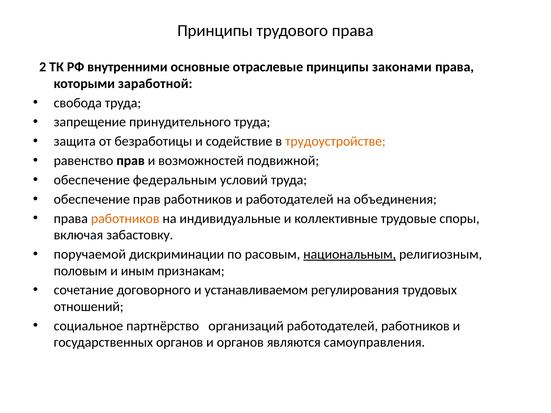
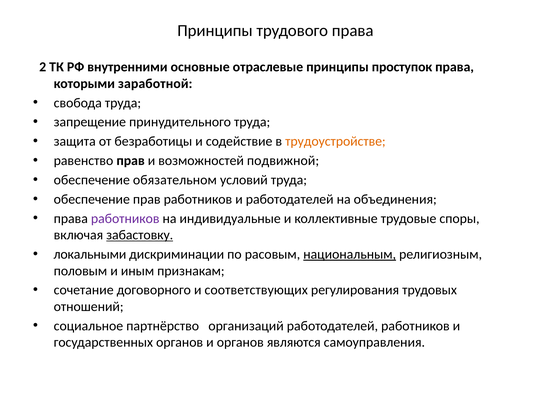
законами: законами -> проступок (402, 67)
федеральным: федеральным -> обязательном (175, 180)
работников colour: orange -> purple (125, 219)
забастовку underline: none -> present (140, 235)
поручаемой: поручаемой -> локальными (90, 254)
устанавливаемом: устанавливаемом -> соответствующих (256, 290)
